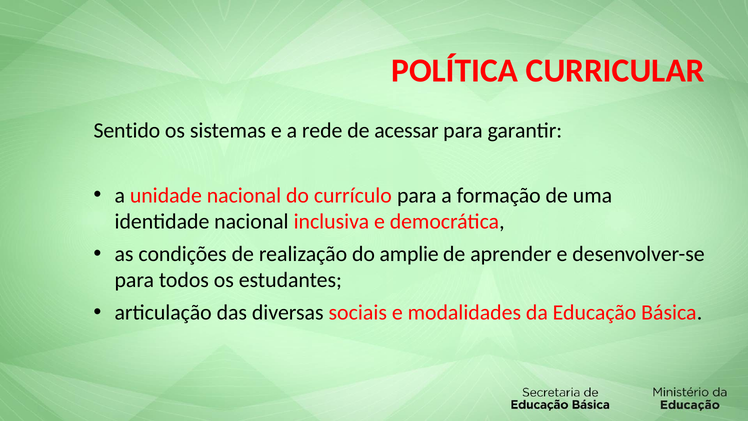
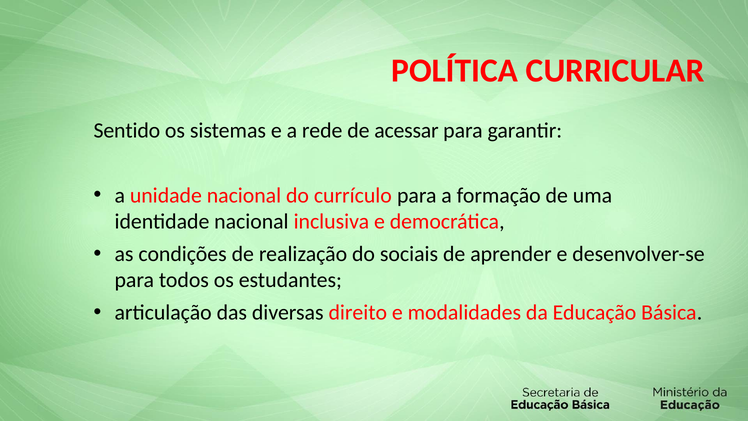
amplie: amplie -> sociais (409, 254)
sociais: sociais -> direito (358, 312)
